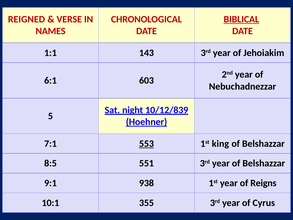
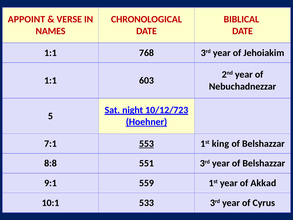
REIGNED: REIGNED -> APPOINT (26, 19)
BIBLICAL underline: present -> none (241, 19)
143: 143 -> 768 (146, 53)
6:1: 6:1 -> 1:1 (50, 80)
10/12/839: 10/12/839 -> 10/12/723 (167, 110)
8:5: 8:5 -> 8:8 (50, 163)
938: 938 -> 559 (146, 183)
Reigns: Reigns -> Akkad (263, 183)
355: 355 -> 533 (146, 203)
